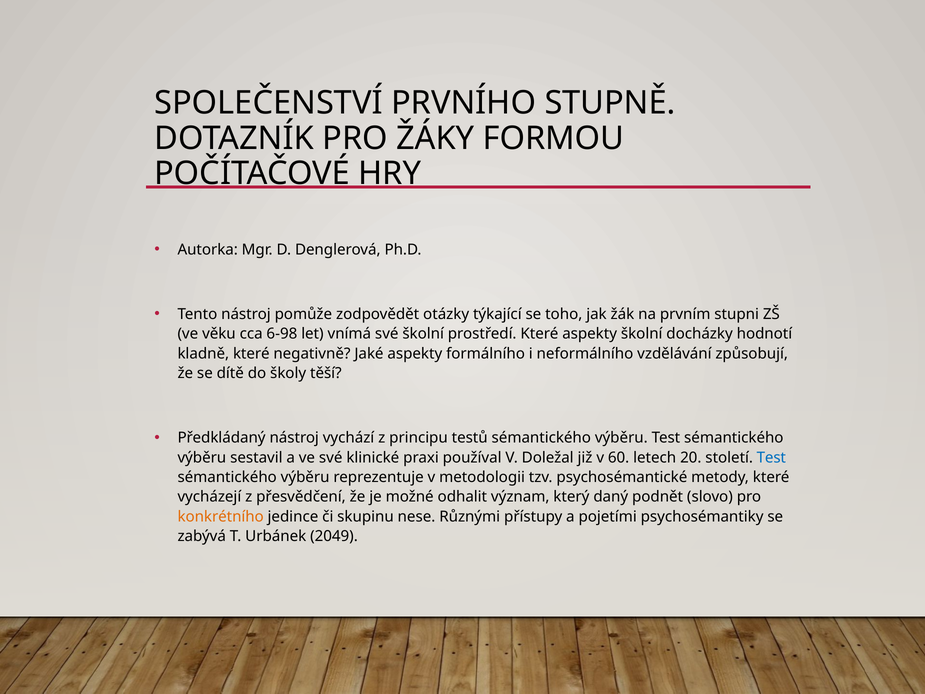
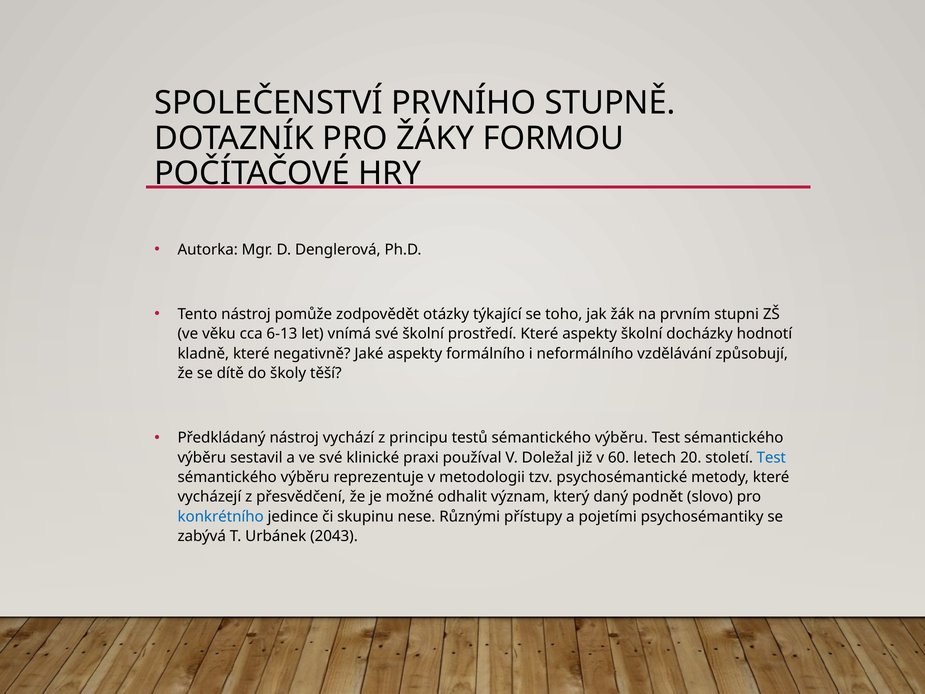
6-98: 6-98 -> 6-13 (282, 334)
konkrétního colour: orange -> blue (221, 516)
2049: 2049 -> 2043 (334, 536)
